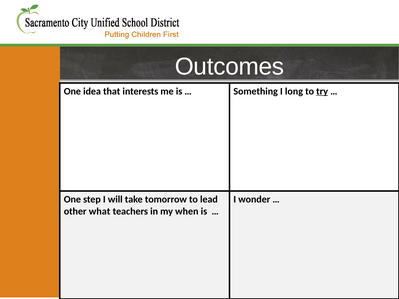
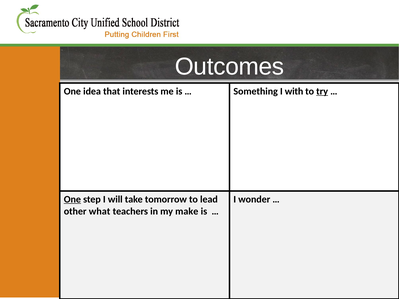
long: long -> with (294, 91)
One underline: none -> present (72, 199)
when: when -> make (187, 212)
